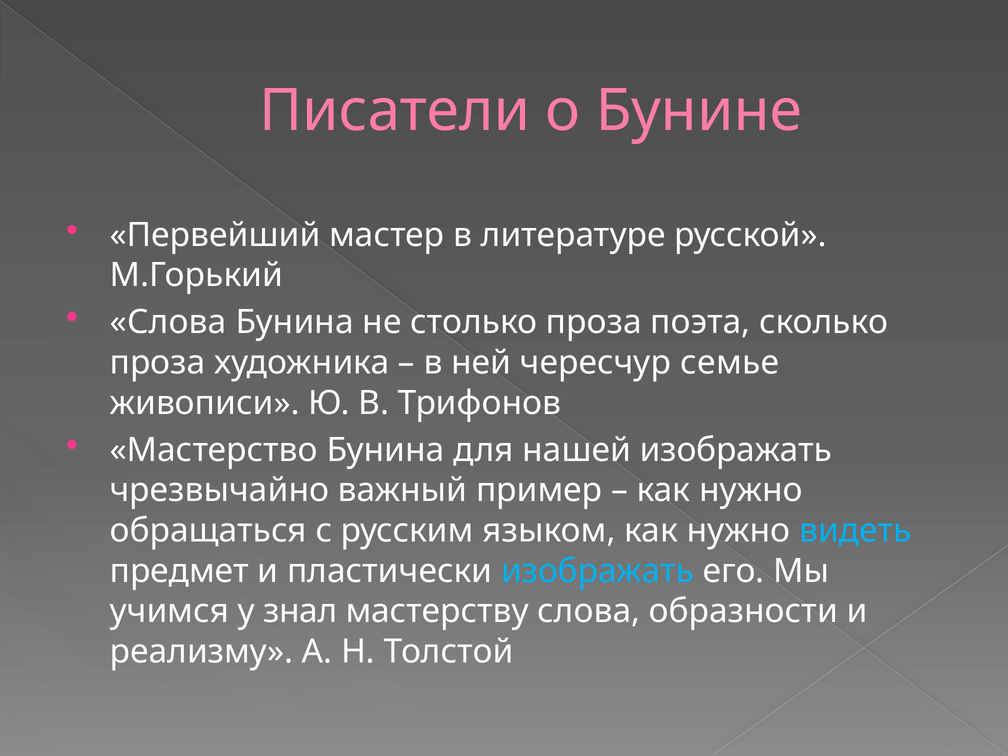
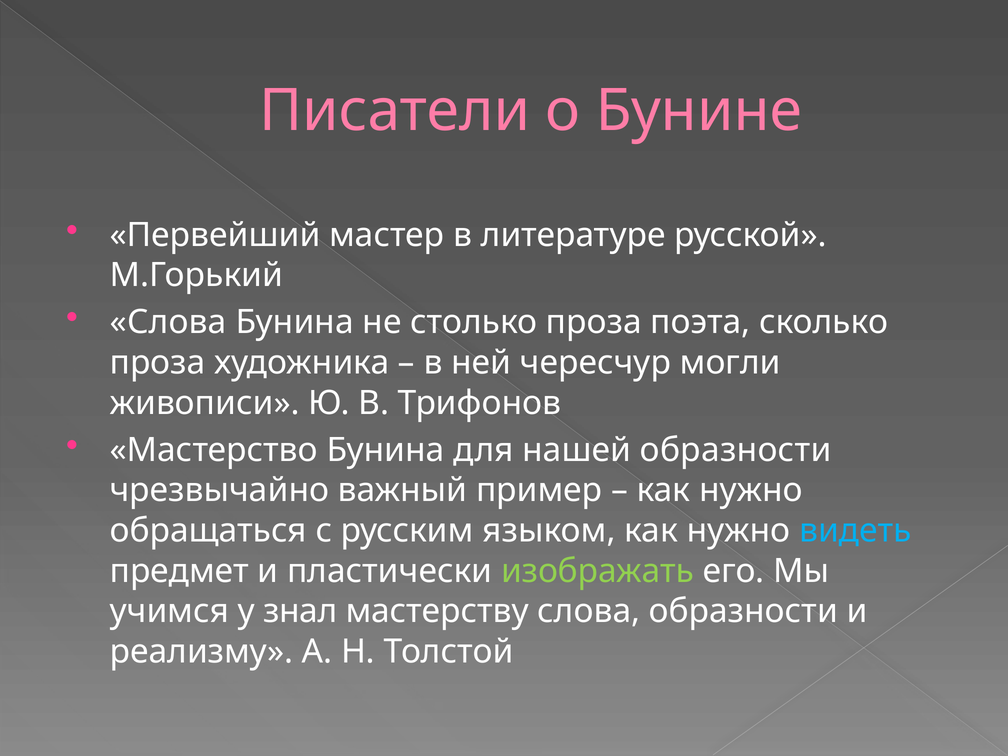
семье: семье -> могли (730, 363)
нашей изображать: изображать -> образности (736, 450)
изображать colour: light blue -> light green (598, 571)
